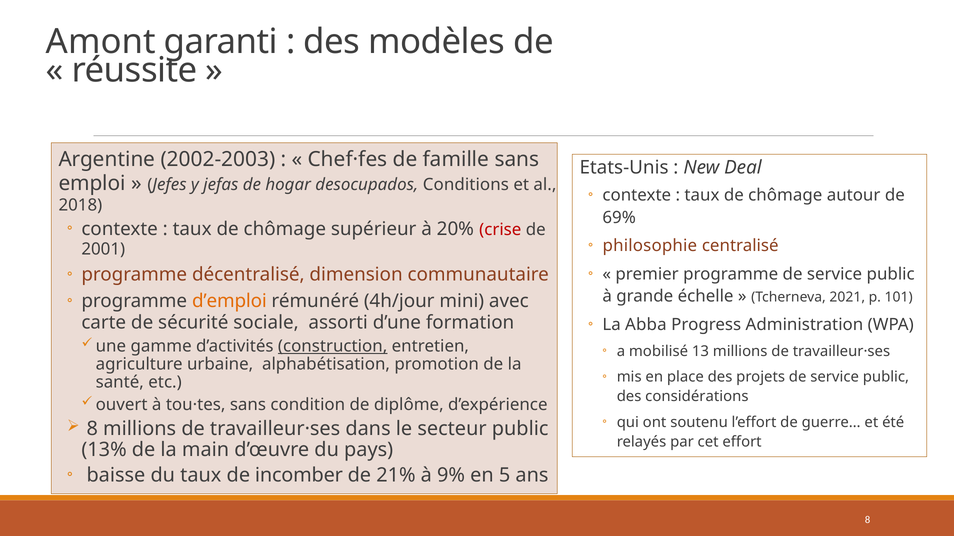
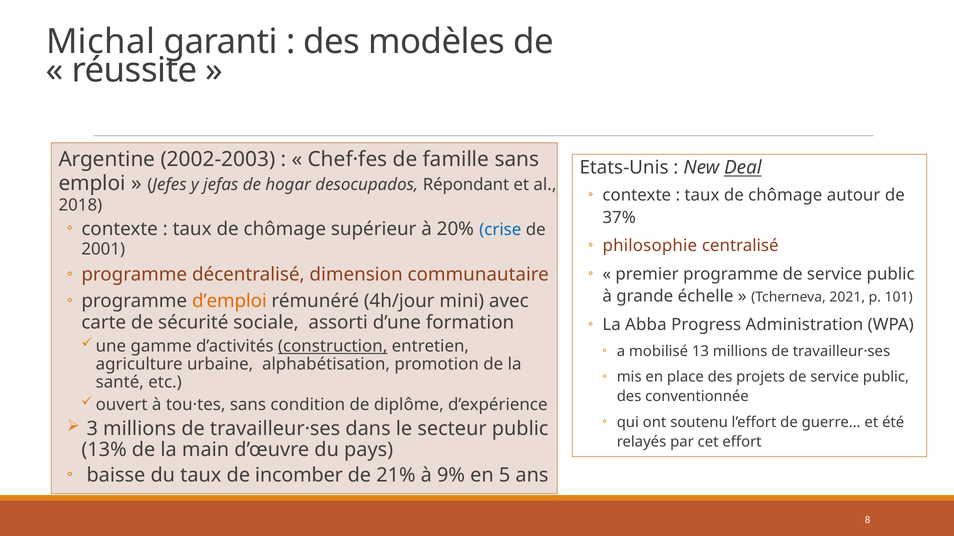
Amont: Amont -> Michal (101, 42)
Deal underline: none -> present (743, 168)
Conditions: Conditions -> Répondant (466, 185)
69%: 69% -> 37% (619, 218)
crise colour: red -> blue (500, 230)
considérations: considérations -> conventionnée (697, 397)
8: 8 -> 3 (92, 429)
